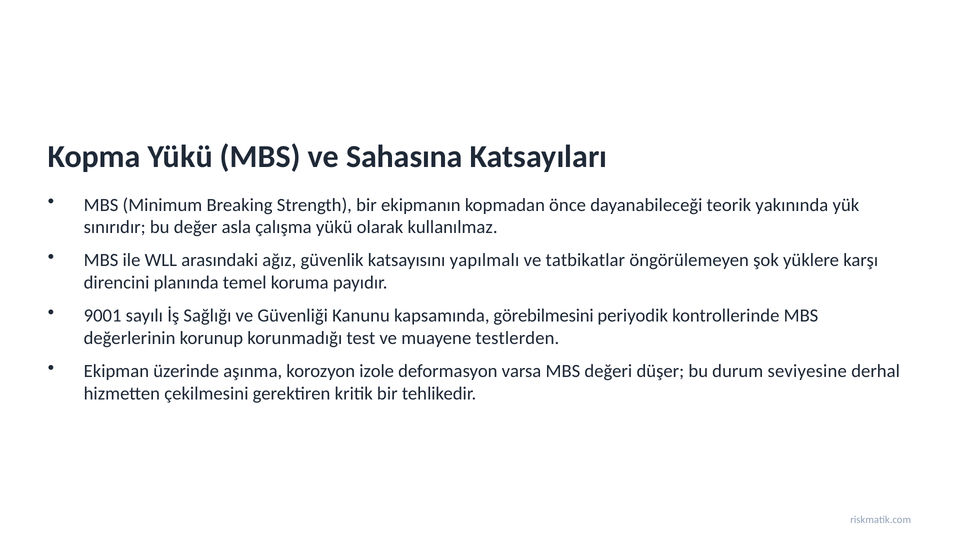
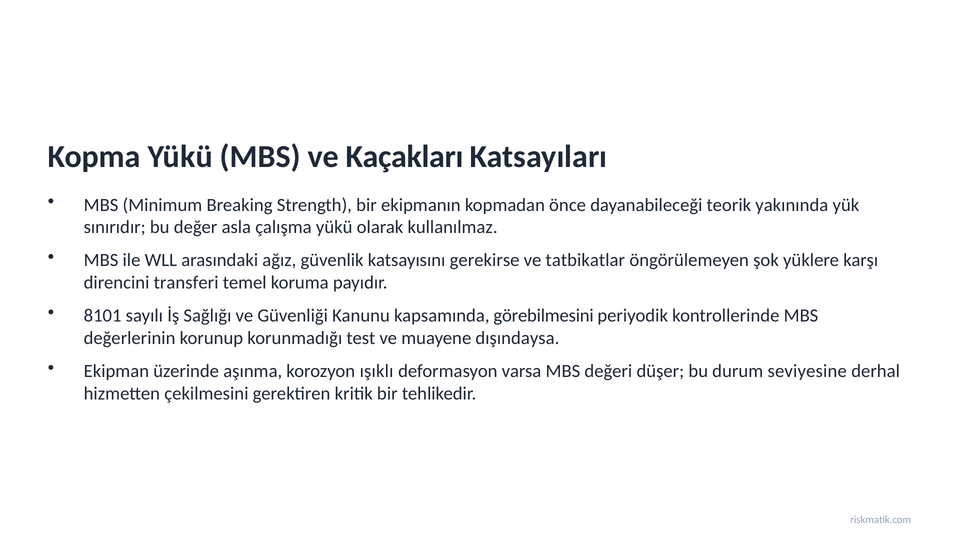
Sahasına: Sahasına -> Kaçakları (405, 157)
yapılmalı: yapılmalı -> gerekirse (485, 261)
planında: planında -> transferi (186, 283)
9001: 9001 -> 8101 (103, 316)
testlerden: testlerden -> dışındaysa (517, 338)
izole: izole -> ışıklı (377, 372)
